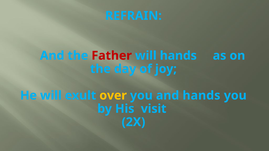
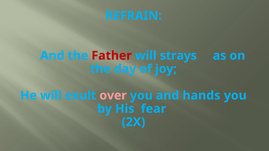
will hands: hands -> strays (178, 56)
over colour: yellow -> pink (113, 96)
visit: visit -> fear (154, 109)
